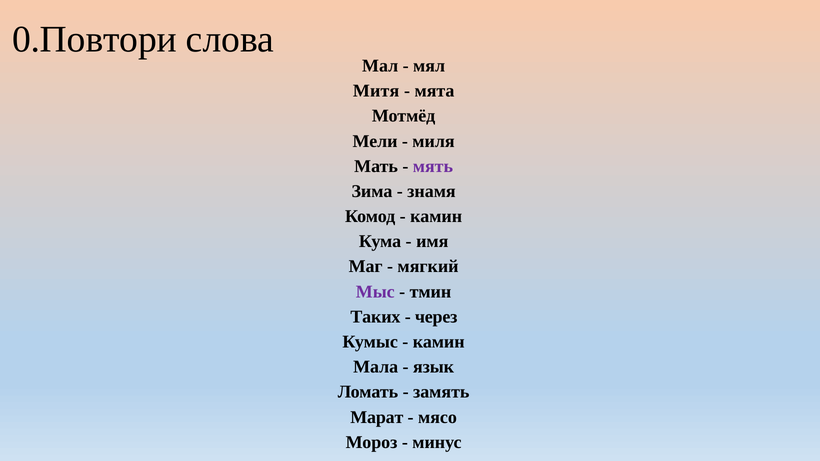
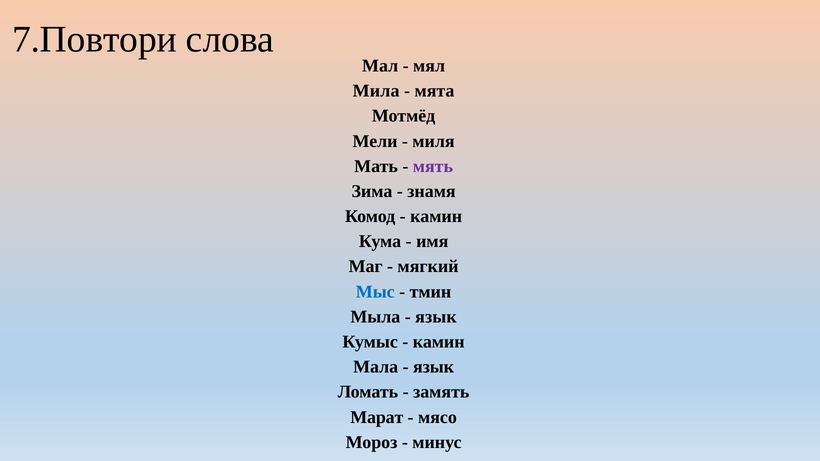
0.Повтори: 0.Повтори -> 7.Повтори (94, 39)
Митя: Митя -> Мила (376, 91)
Мыс colour: purple -> blue (375, 292)
Таких: Таких -> Мыла (375, 317)
через: через -> язык (436, 317)
